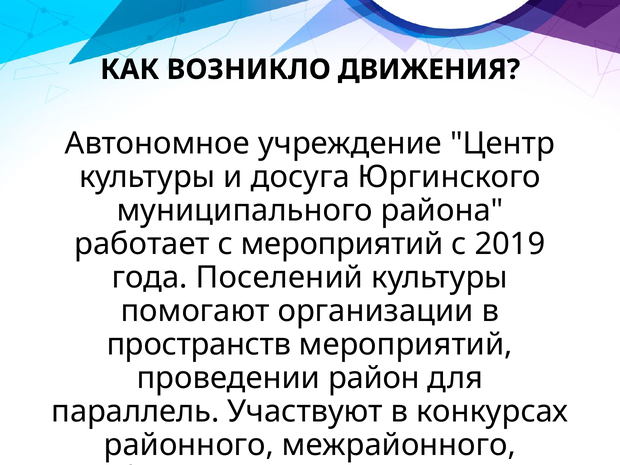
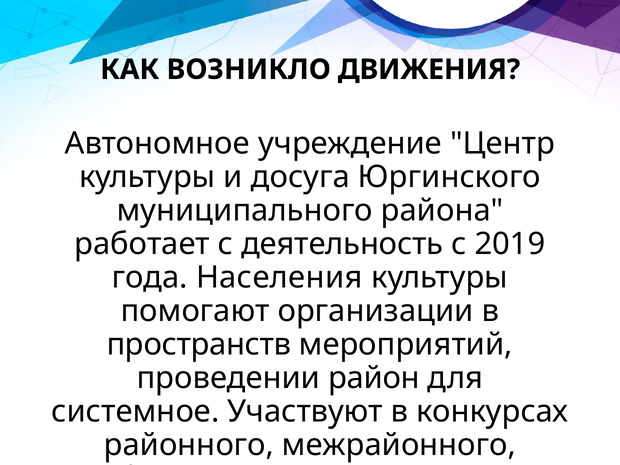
с мероприятий: мероприятий -> деятельность (342, 244)
Поселений: Поселений -> Населения (279, 277)
параллель: параллель -> системное (135, 411)
